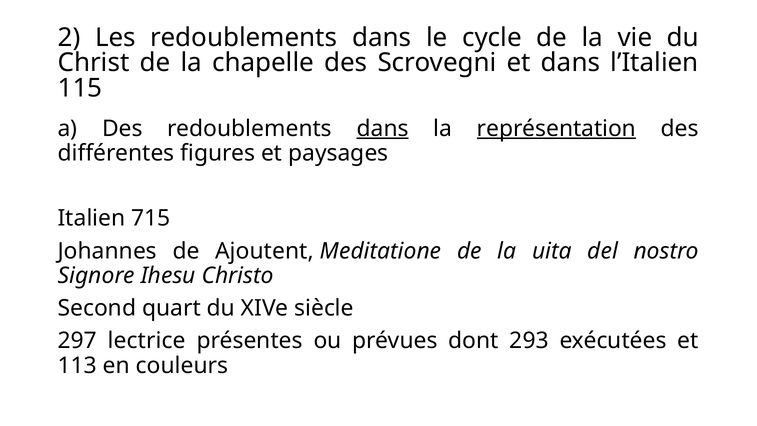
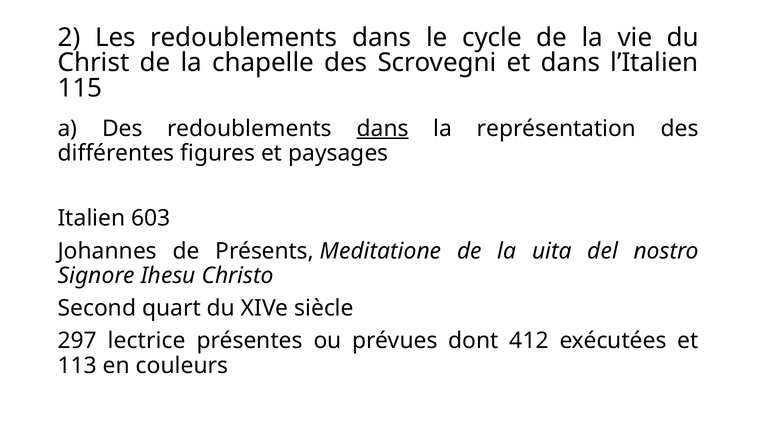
représentation underline: present -> none (556, 128)
715: 715 -> 603 (151, 218)
Ajoutent: Ajoutent -> Présents (265, 251)
293: 293 -> 412 (529, 341)
